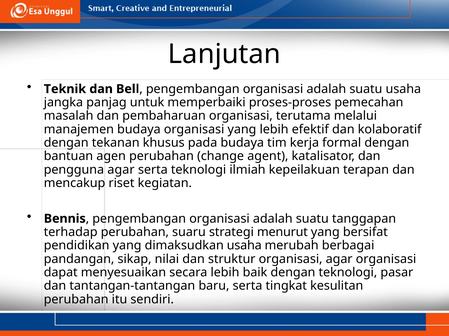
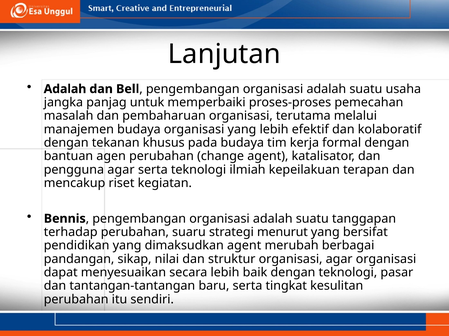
Teknik: Teknik -> Adalah (65, 89)
dimaksudkan usaha: usaha -> agent (244, 246)
